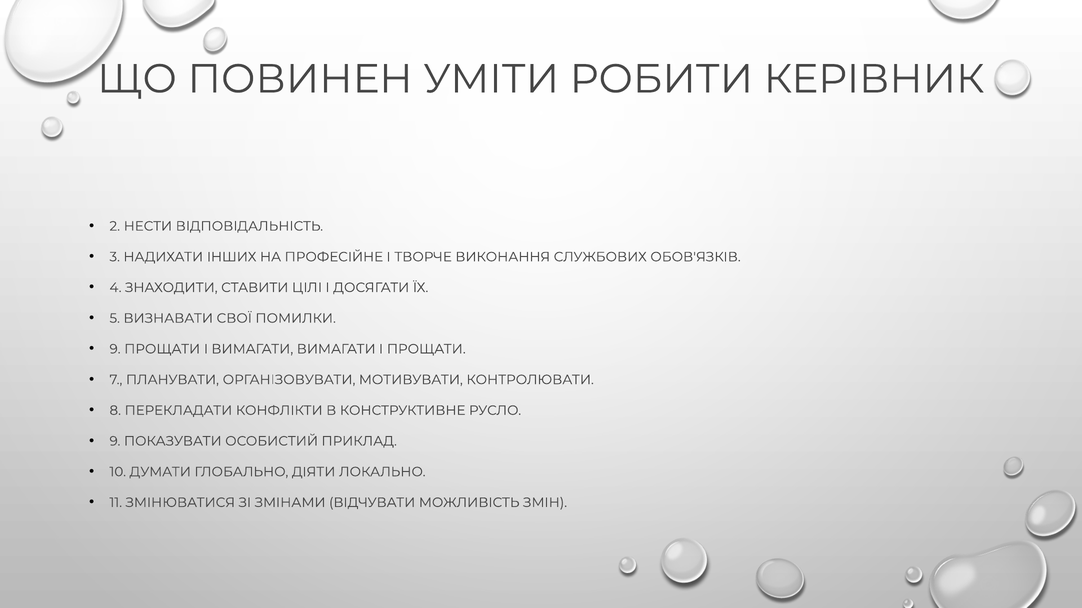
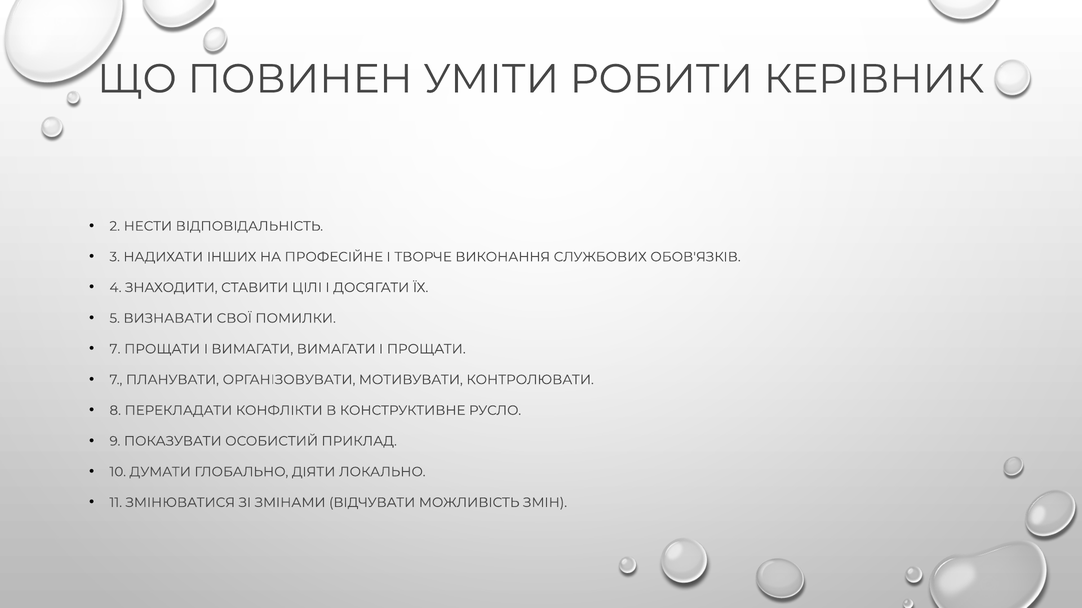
9: 9 -> 7 (115, 349)
